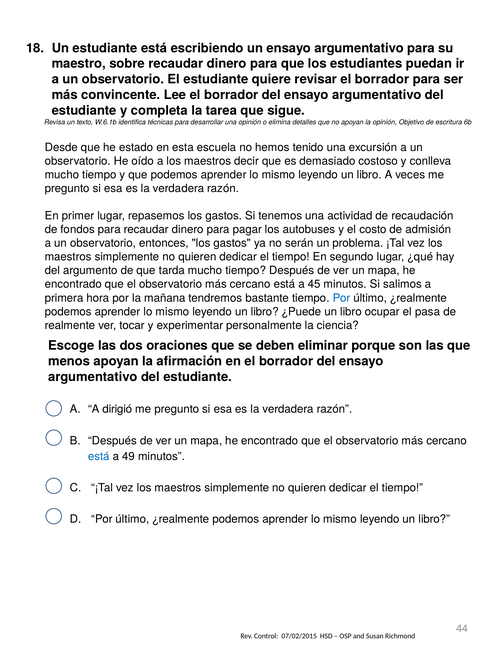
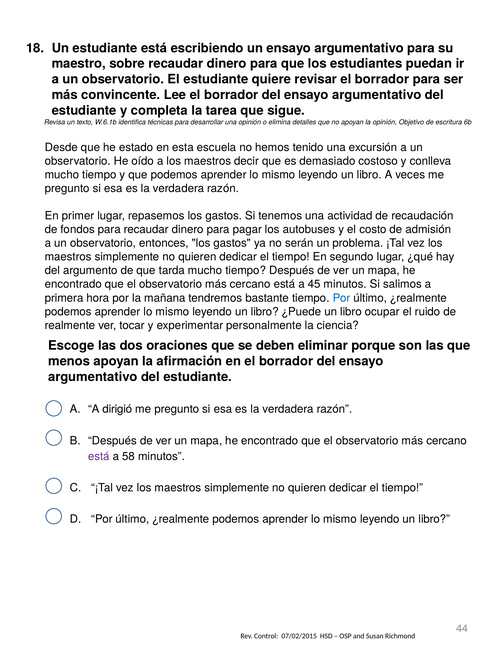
pasa: pasa -> ruido (428, 311)
está colour: blue -> purple (99, 456)
49: 49 -> 58 (129, 456)
